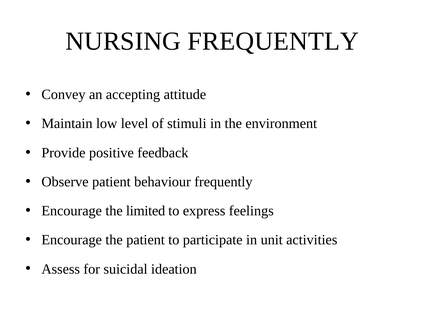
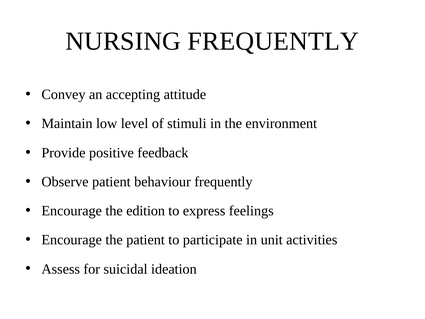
limited: limited -> edition (146, 211)
